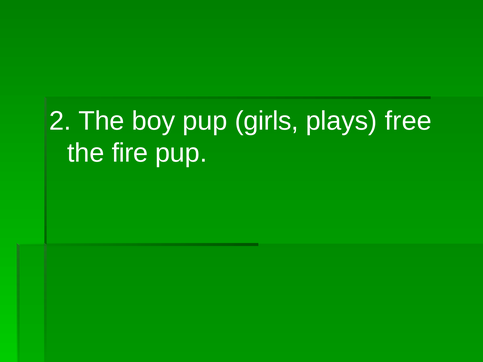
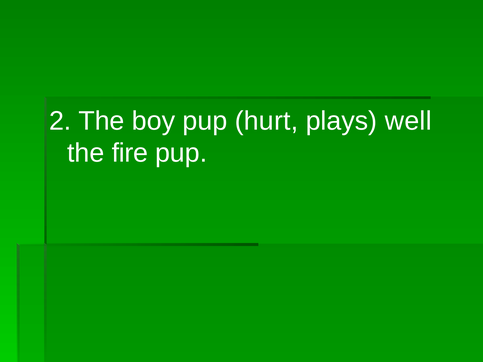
girls: girls -> hurt (266, 121)
free: free -> well (408, 121)
